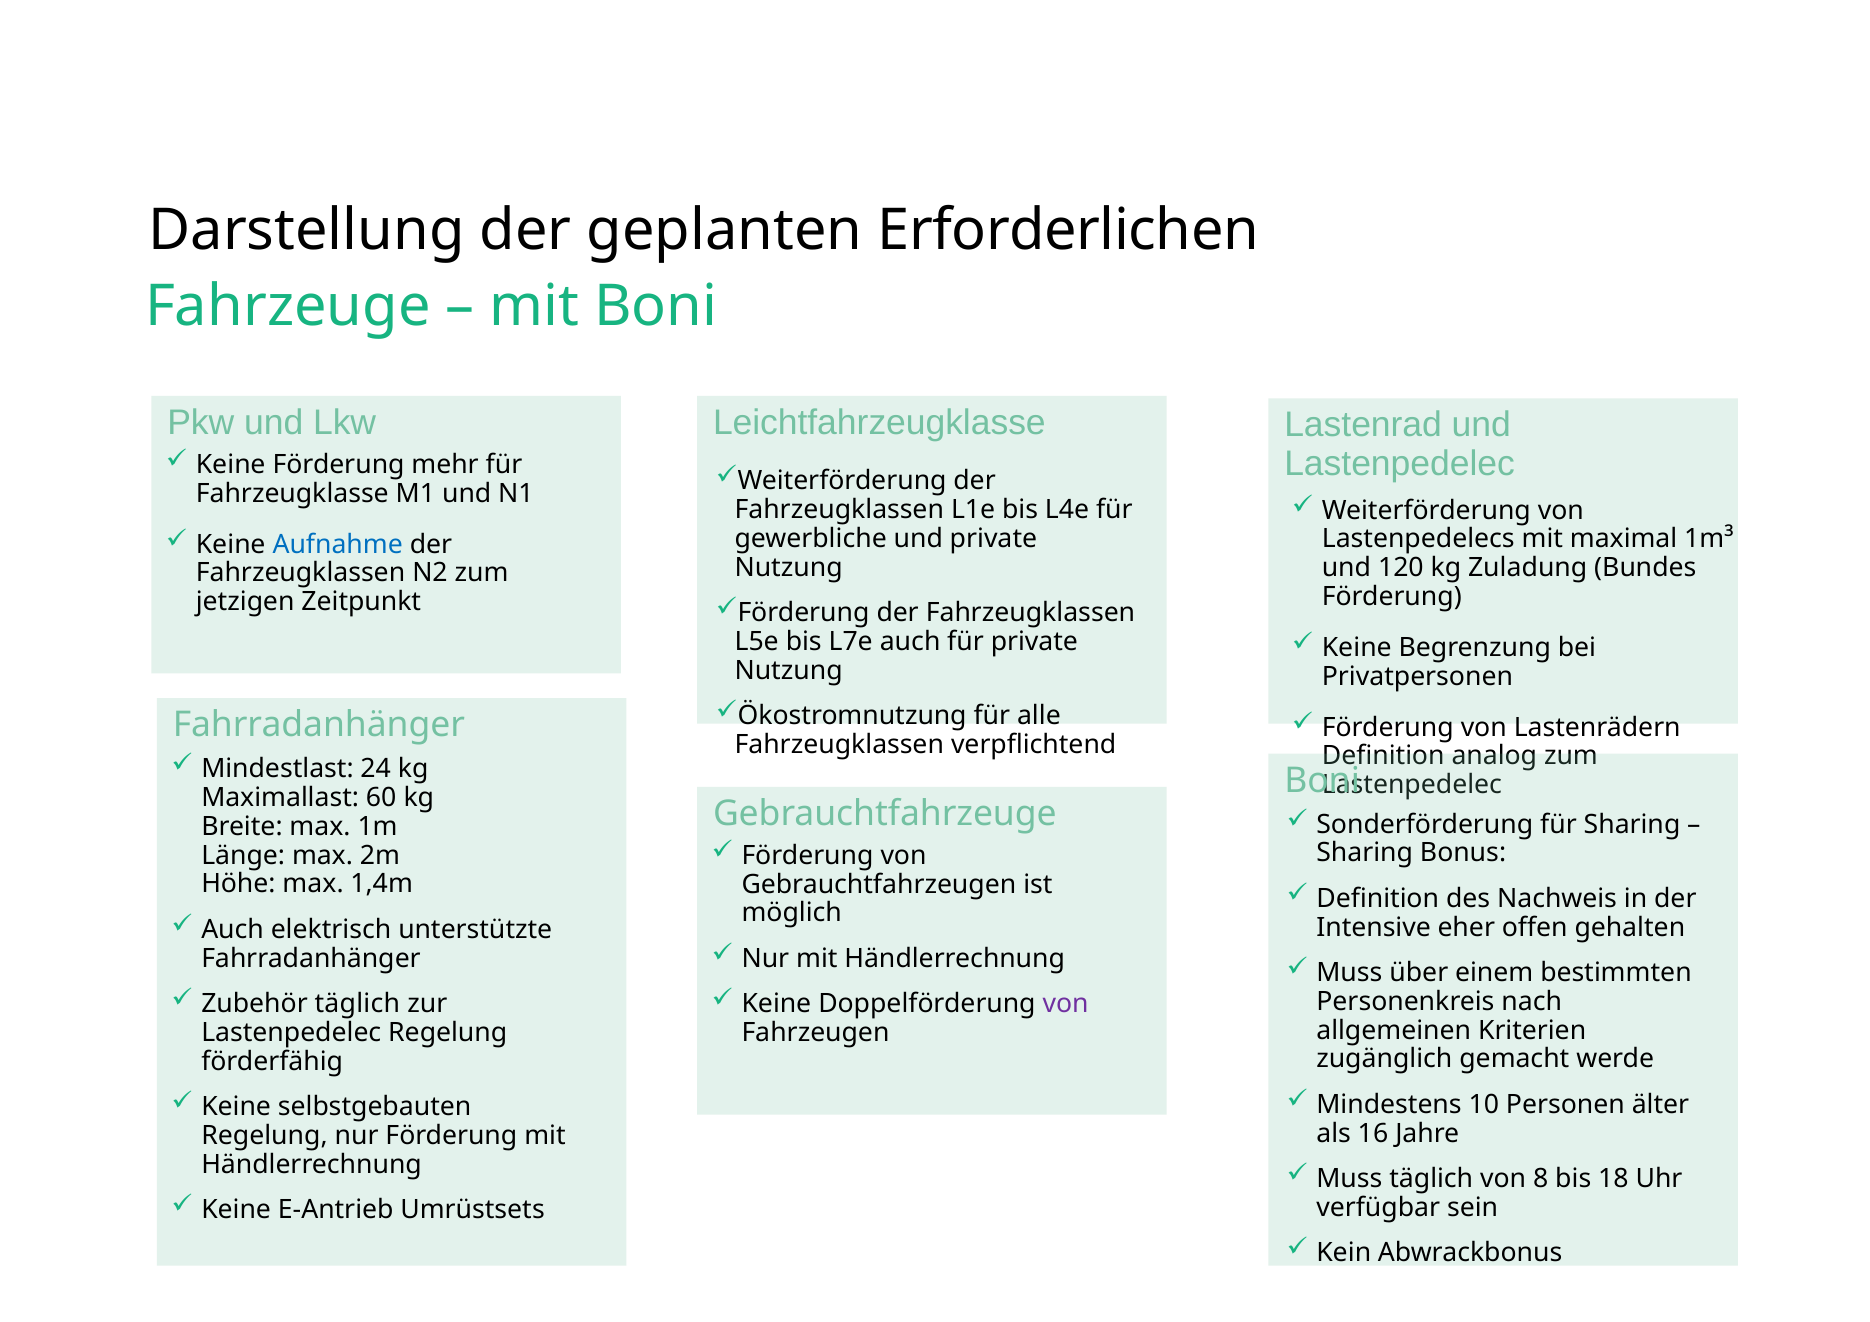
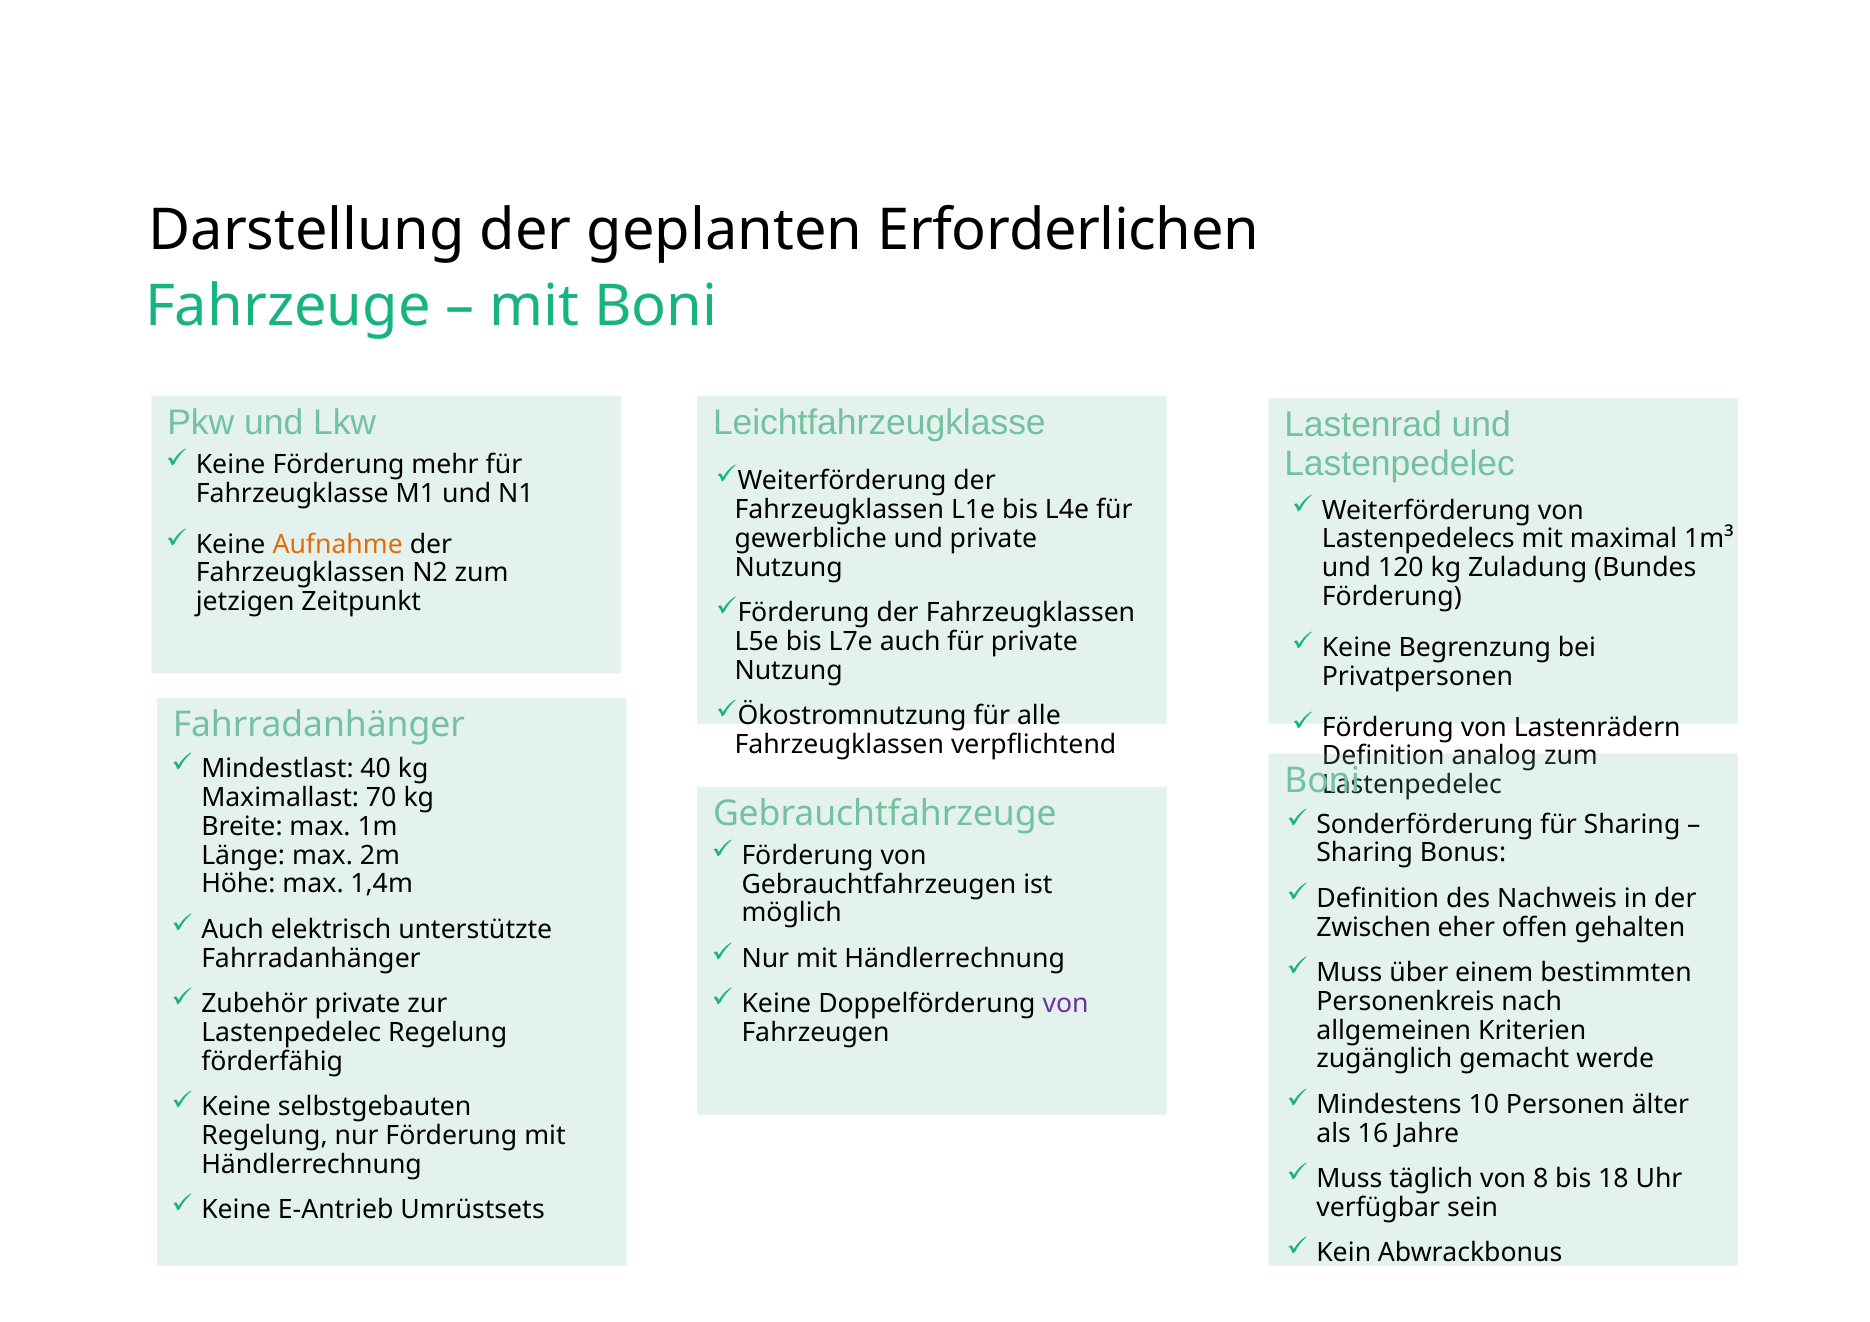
Aufnahme colour: blue -> orange (338, 544)
24: 24 -> 40 (376, 769)
60: 60 -> 70 (381, 798)
Intensive: Intensive -> Zwischen (1374, 927)
Zubehör täglich: täglich -> private (358, 1004)
